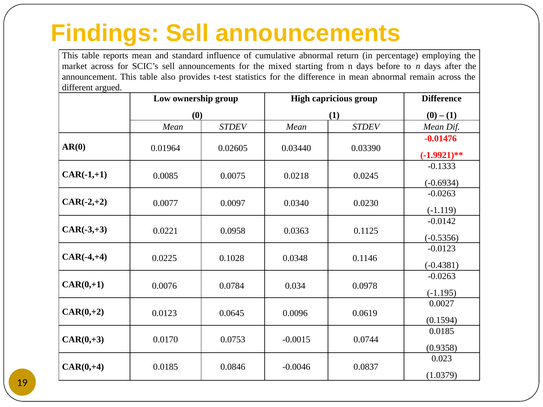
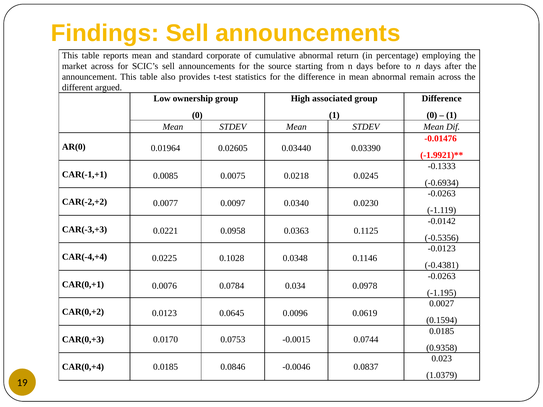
influence: influence -> corporate (223, 56)
mixed: mixed -> source (280, 66)
capricious: capricious -> associated (332, 98)
